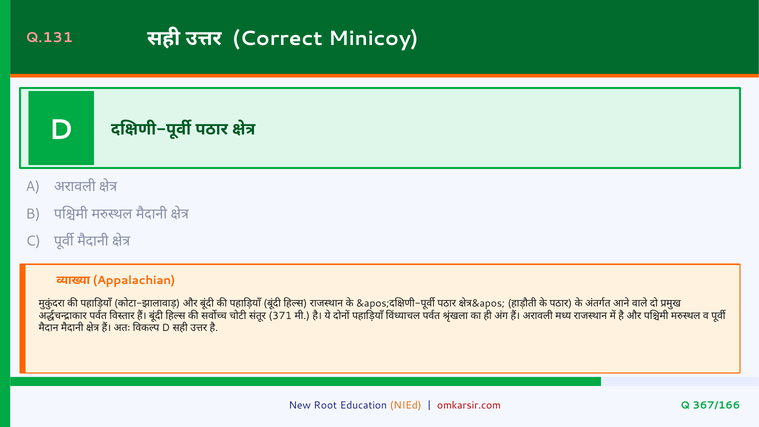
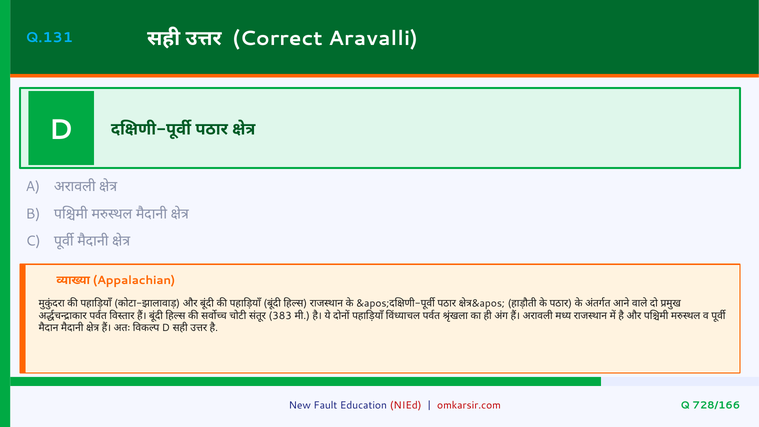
Q.131 colour: pink -> light blue (49, 37)
Minicoy: Minicoy -> Aravalli (373, 38)
371: 371 -> 383 (280, 316)
Root: Root -> Fault (325, 405)
NIEd colour: orange -> red (406, 405)
367/166: 367/166 -> 728/166 (716, 405)
